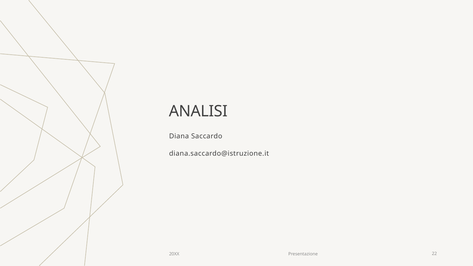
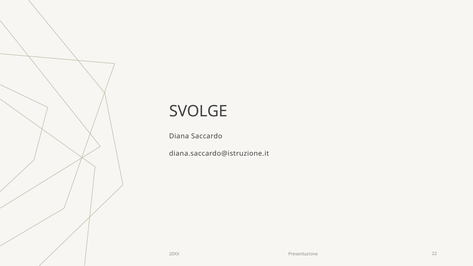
ANALISI: ANALISI -> SVOLGE (198, 111)
